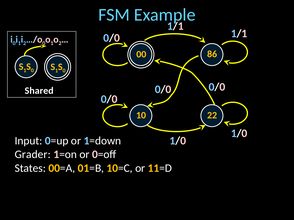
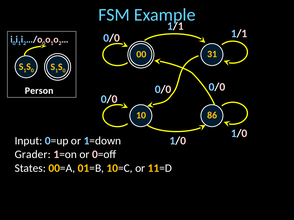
86: 86 -> 31 (212, 54)
Shared: Shared -> Person (39, 91)
22: 22 -> 86 (212, 115)
